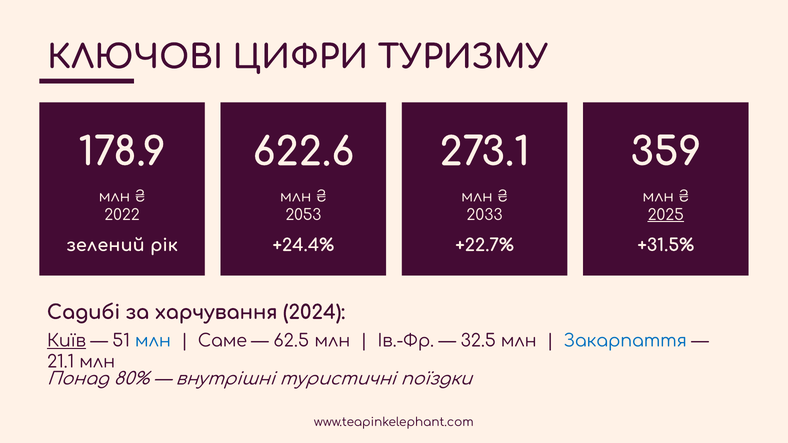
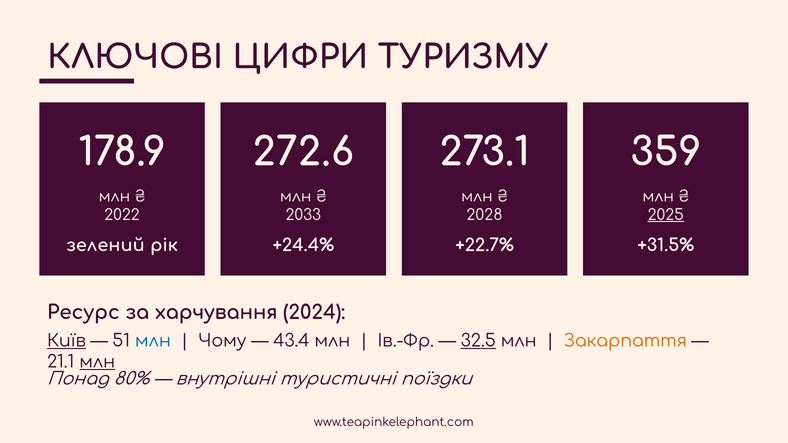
622.6: 622.6 -> 272.6 (303, 152)
2053: 2053 -> 2033 (303, 215)
2033: 2033 -> 2028 (484, 215)
Садибі: Садибі -> Ресурс (83, 313)
Саме: Саме -> Чому (222, 341)
62.5: 62.5 -> 43.4 (291, 341)
32.5 underline: none -> present (478, 341)
Закарпаття colour: blue -> orange (625, 341)
млн underline: none -> present (97, 362)
